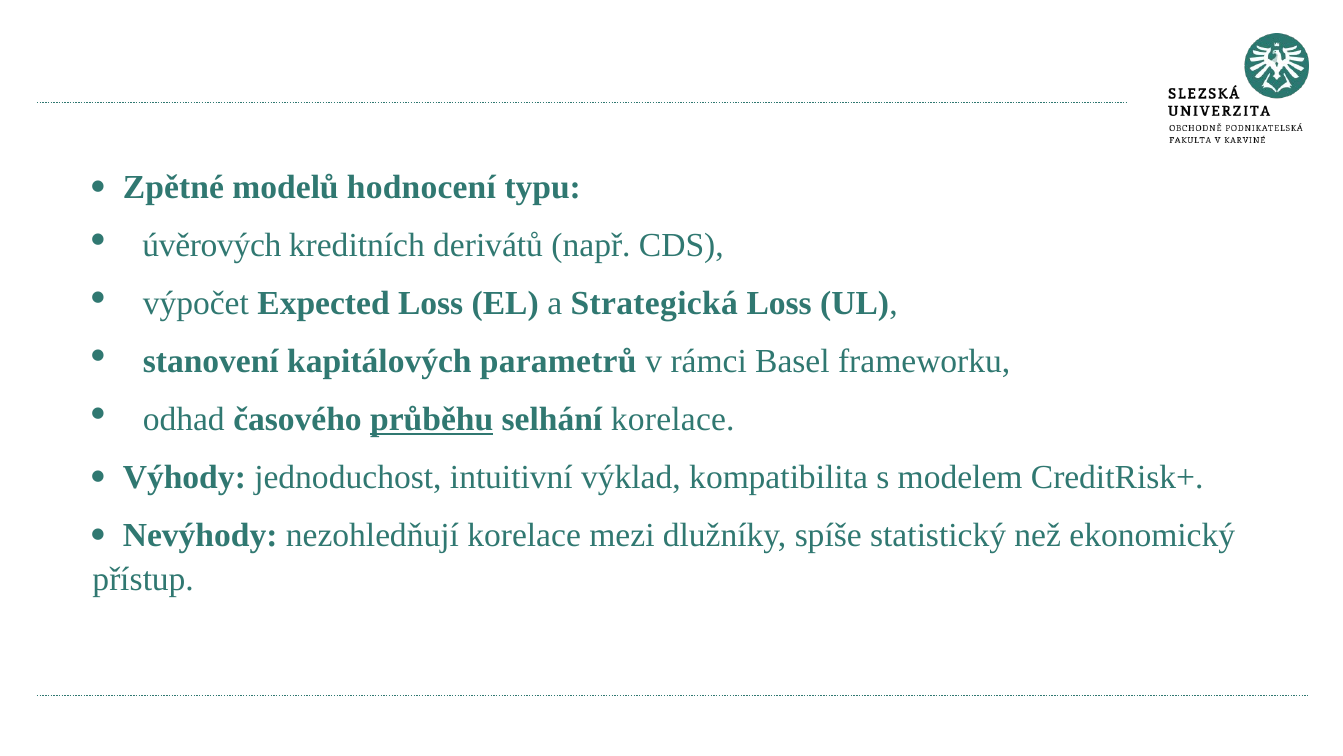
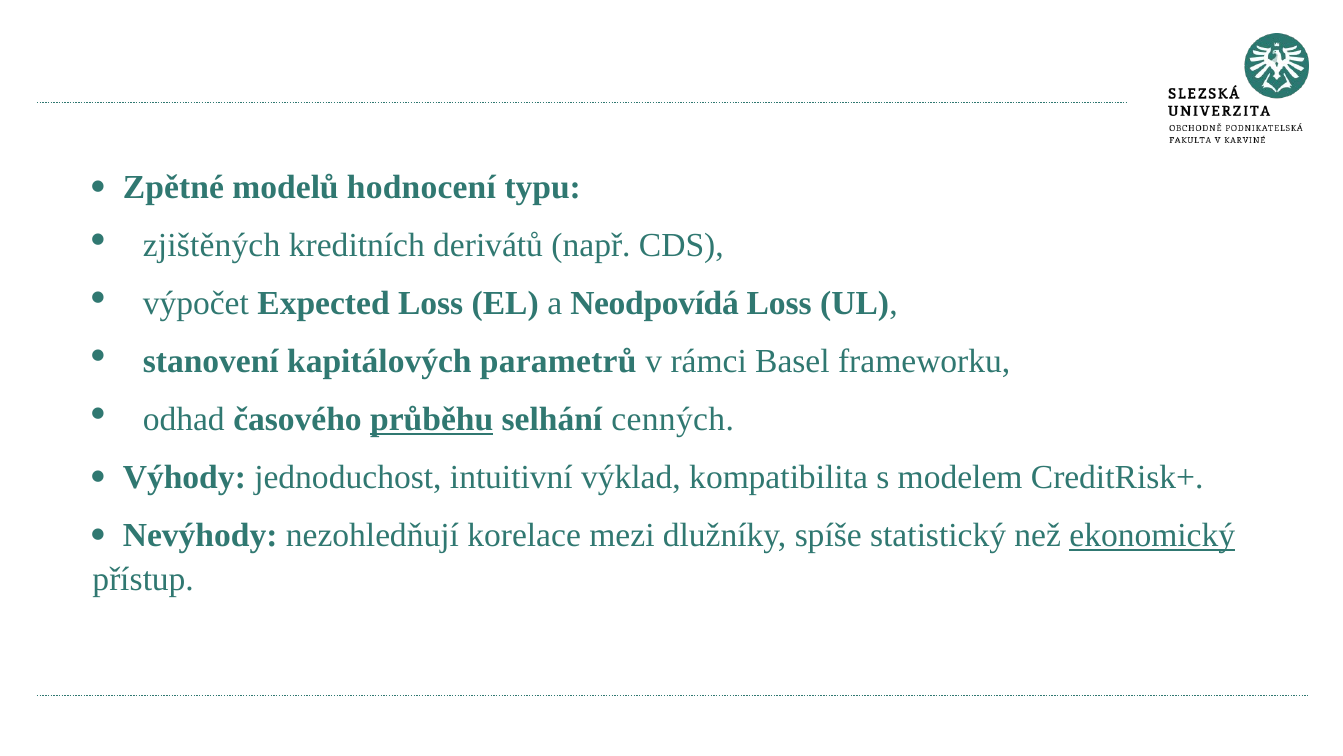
úvěrových: úvěrových -> zjištěných (212, 245)
Strategická: Strategická -> Neodpovídá (655, 303)
selhání korelace: korelace -> cenných (673, 419)
ekonomický underline: none -> present (1152, 535)
